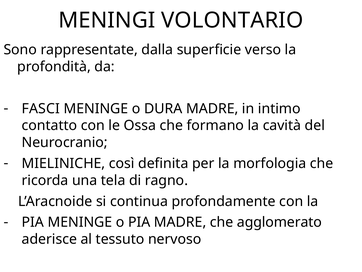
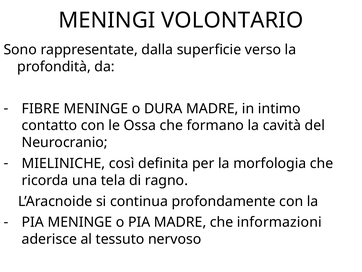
FASCI: FASCI -> FIBRE (41, 108)
agglomerato: agglomerato -> informazioni (279, 222)
